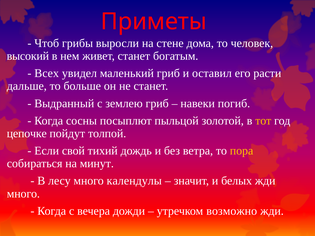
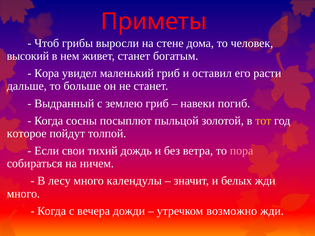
Всех: Всех -> Кора (47, 73)
цепочке: цепочке -> которое (27, 134)
свой: свой -> свои (73, 151)
пора colour: yellow -> pink (242, 151)
минут: минут -> ничем (97, 164)
